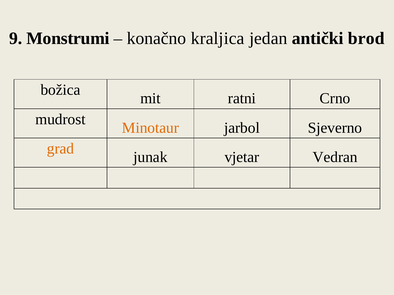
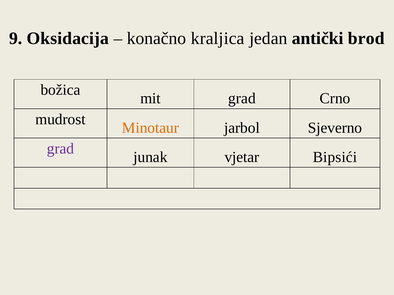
Monstrumi: Monstrumi -> Oksidacija (68, 38)
mit ratni: ratni -> grad (242, 99)
grad colour: orange -> purple (60, 149)
Vedran: Vedran -> Bipsići (335, 157)
